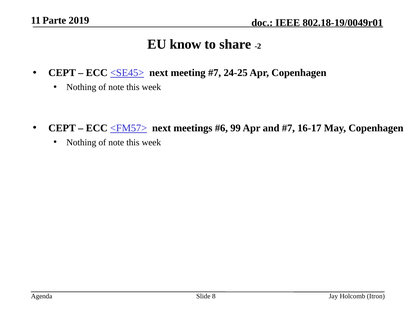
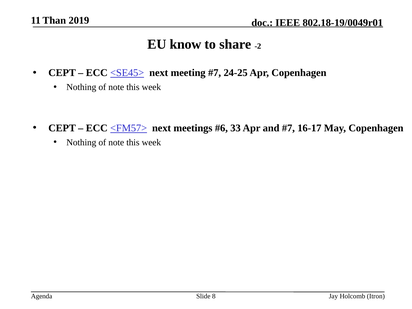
Parte: Parte -> Than (54, 21)
99: 99 -> 33 (236, 128)
